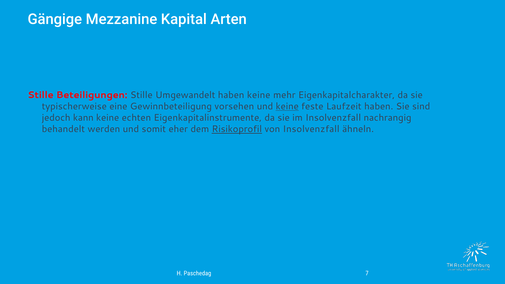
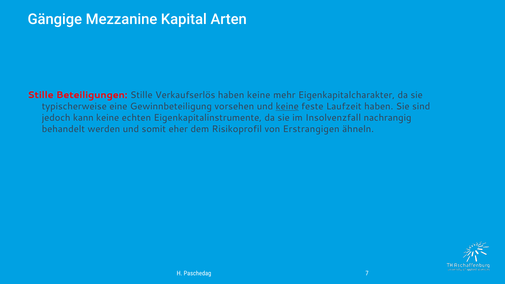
Umgewandelt: Umgewandelt -> Verkaufserlös (185, 95)
Risikoprofil underline: present -> none (237, 129)
von Insolvenzfall: Insolvenzfall -> Erstrangigen (311, 129)
